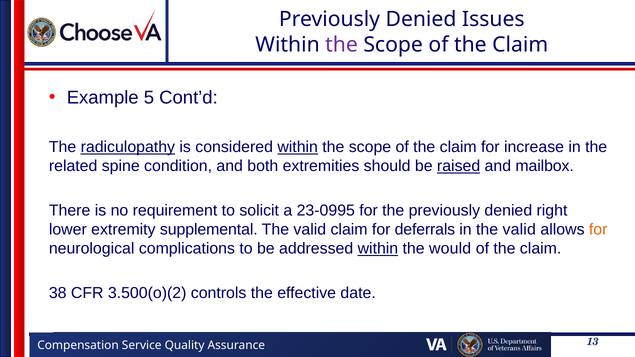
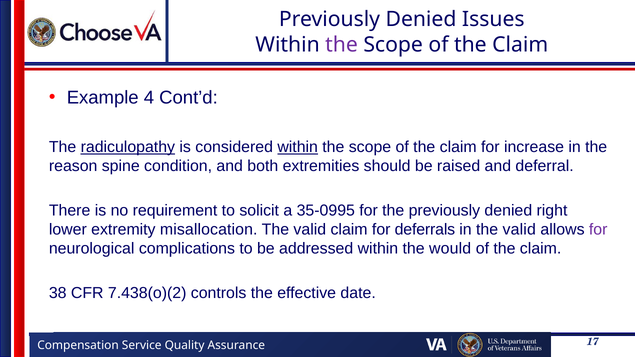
5: 5 -> 4 (149, 98)
related: related -> reason (73, 166)
raised underline: present -> none (459, 166)
mailbox: mailbox -> deferral (545, 166)
23-0995: 23-0995 -> 35-0995 (326, 211)
supplemental: supplemental -> misallocation (209, 230)
for colour: orange -> purple (598, 230)
within underline: present -> none (378, 249)
3.500(o)(2: 3.500(o)(2 -> 7.438(o)(2 (147, 293)
13: 13 -> 17 (593, 342)
